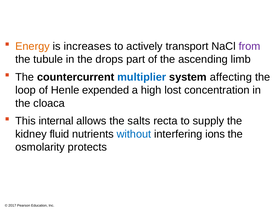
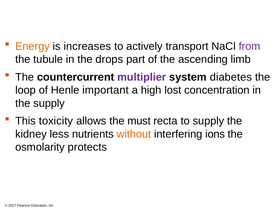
multiplier colour: blue -> purple (142, 77)
affecting: affecting -> diabetes (231, 77)
expended: expended -> important (106, 90)
the cloaca: cloaca -> supply (49, 103)
internal: internal -> toxicity (56, 121)
salts: salts -> must (139, 121)
fluid: fluid -> less (59, 134)
without colour: blue -> orange (134, 134)
